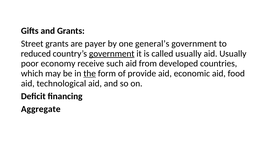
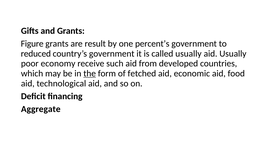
Street: Street -> Figure (32, 44)
payer: payer -> result (95, 44)
general’s: general’s -> percent’s (152, 44)
government underline: present -> none (112, 54)
provide: provide -> fetched (142, 73)
